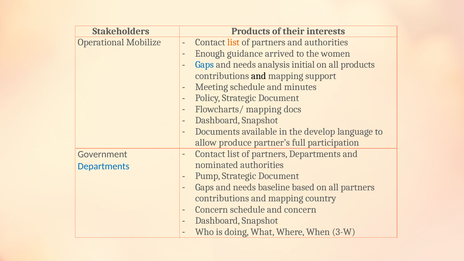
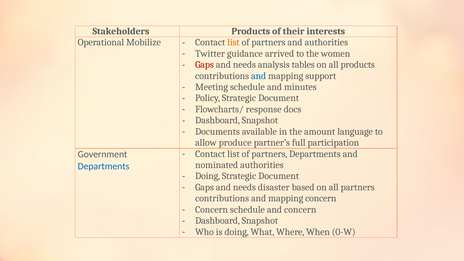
Enough: Enough -> Twitter (210, 54)
Gaps colour: blue -> red (204, 65)
initial: initial -> tables (303, 65)
and colour: black -> blue (259, 76)
Flowcharts/ mapping: mapping -> response (264, 109)
develop: develop -> amount (320, 132)
Pump: Pump -> Doing (208, 176)
baseline: baseline -> disaster (274, 187)
mapping country: country -> concern (321, 198)
3-W: 3-W -> 0-W (344, 232)
